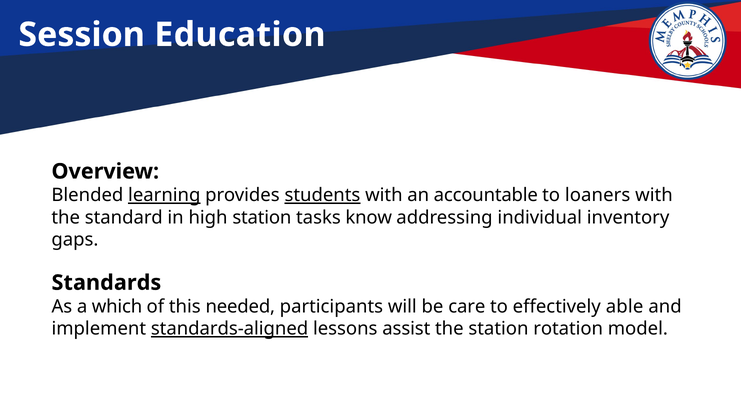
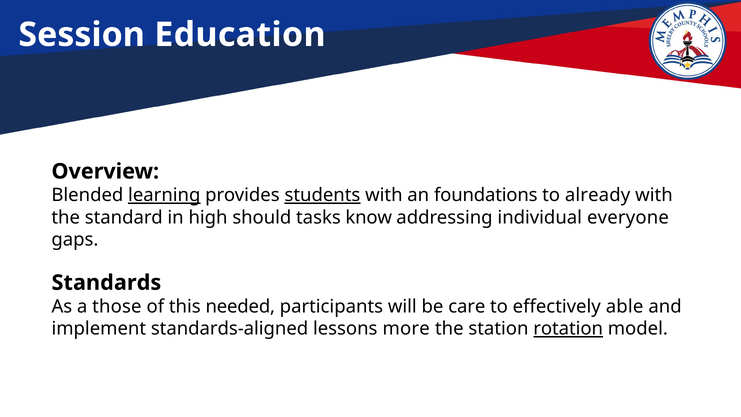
accountable: accountable -> foundations (486, 195)
loaners: loaners -> already (598, 195)
high station: station -> should (262, 217)
inventory: inventory -> everyone (628, 217)
which: which -> those (117, 306)
standards-aligned underline: present -> none (230, 329)
assist: assist -> more (406, 329)
rotation underline: none -> present (568, 329)
